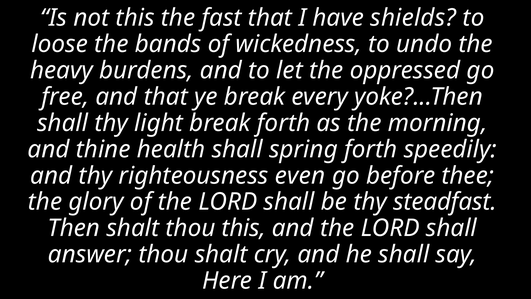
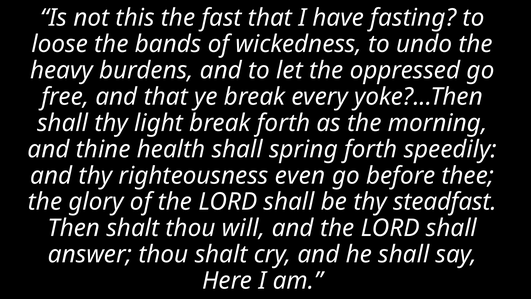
shields: shields -> fasting (413, 18)
thou this: this -> will (243, 228)
